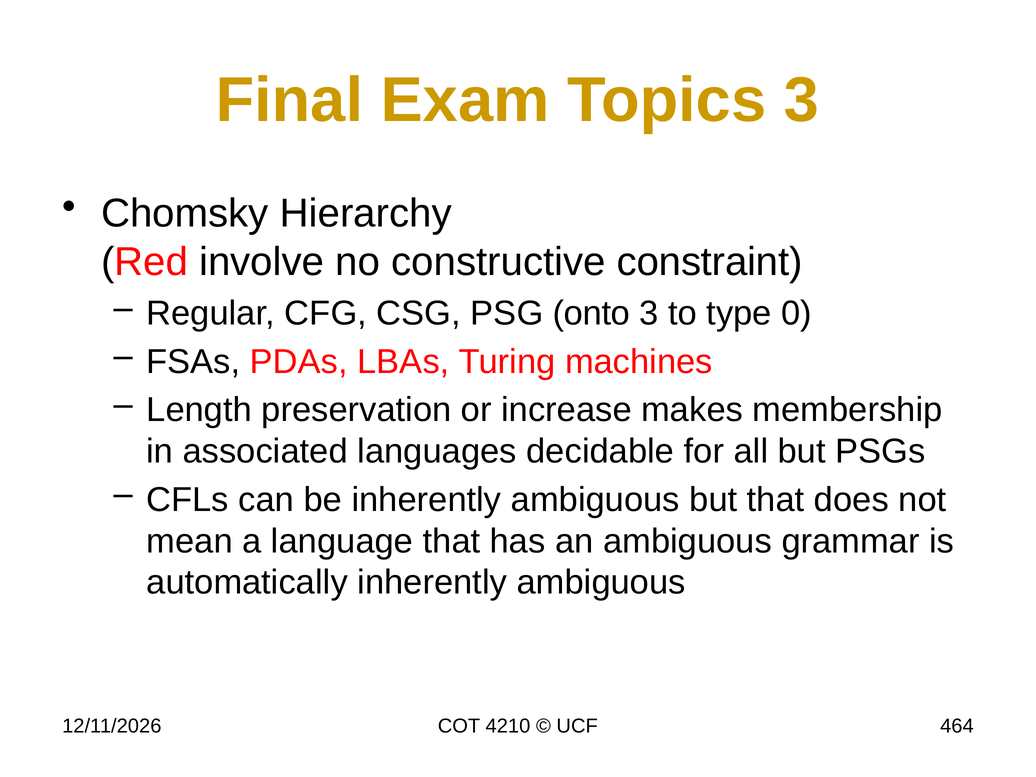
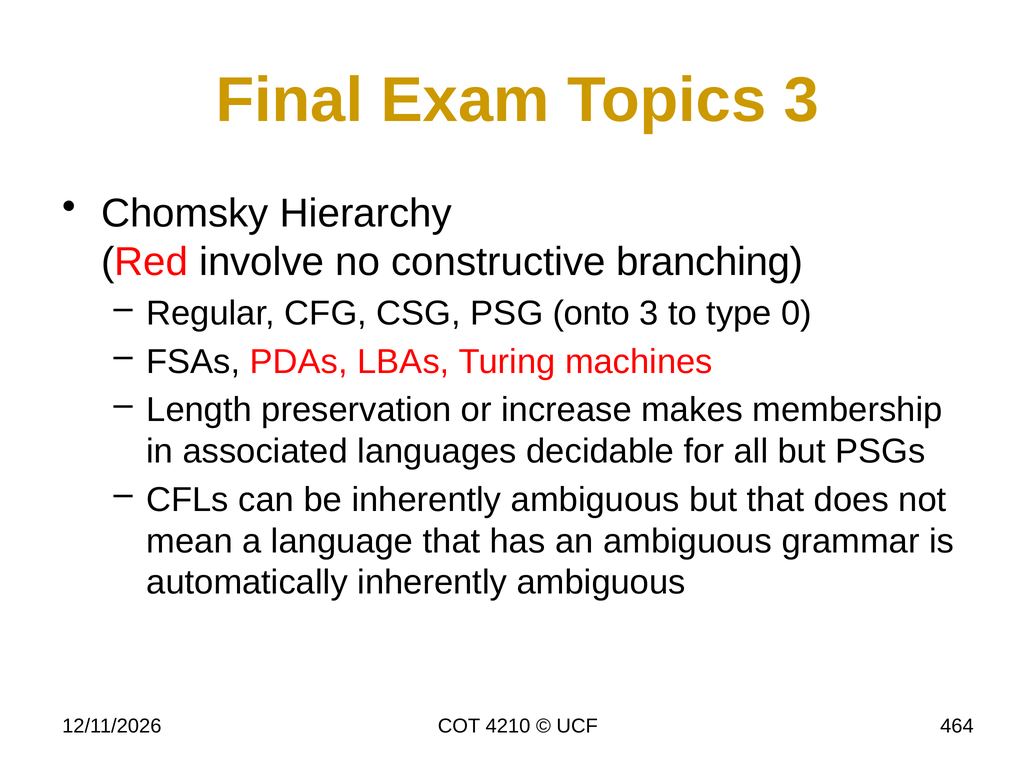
constraint: constraint -> branching (710, 262)
